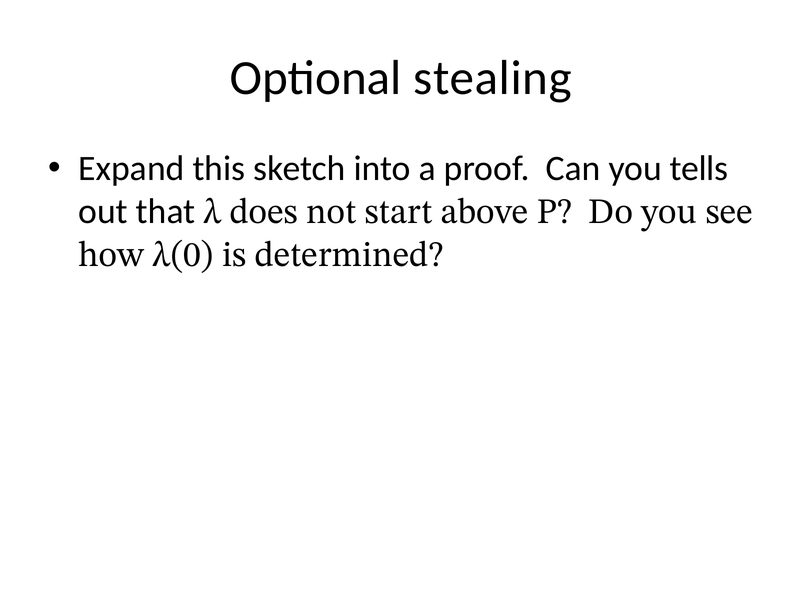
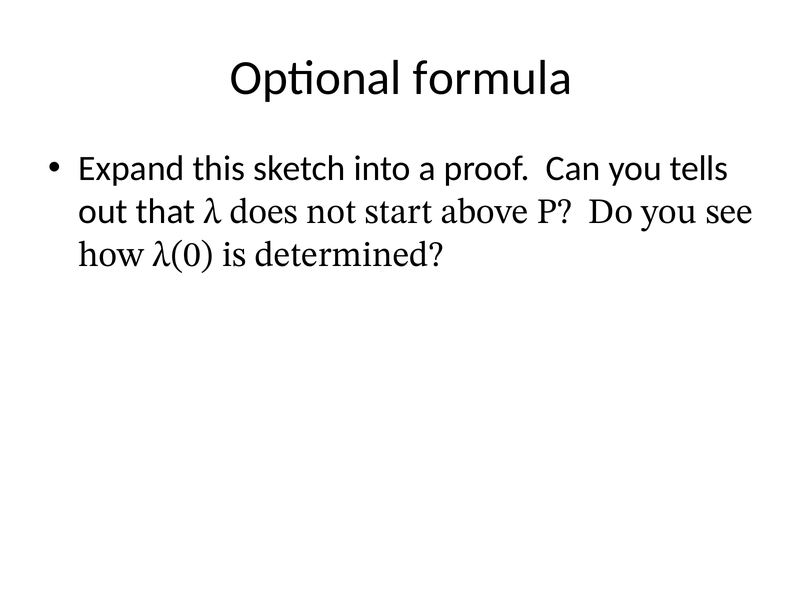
stealing: stealing -> formula (493, 78)
